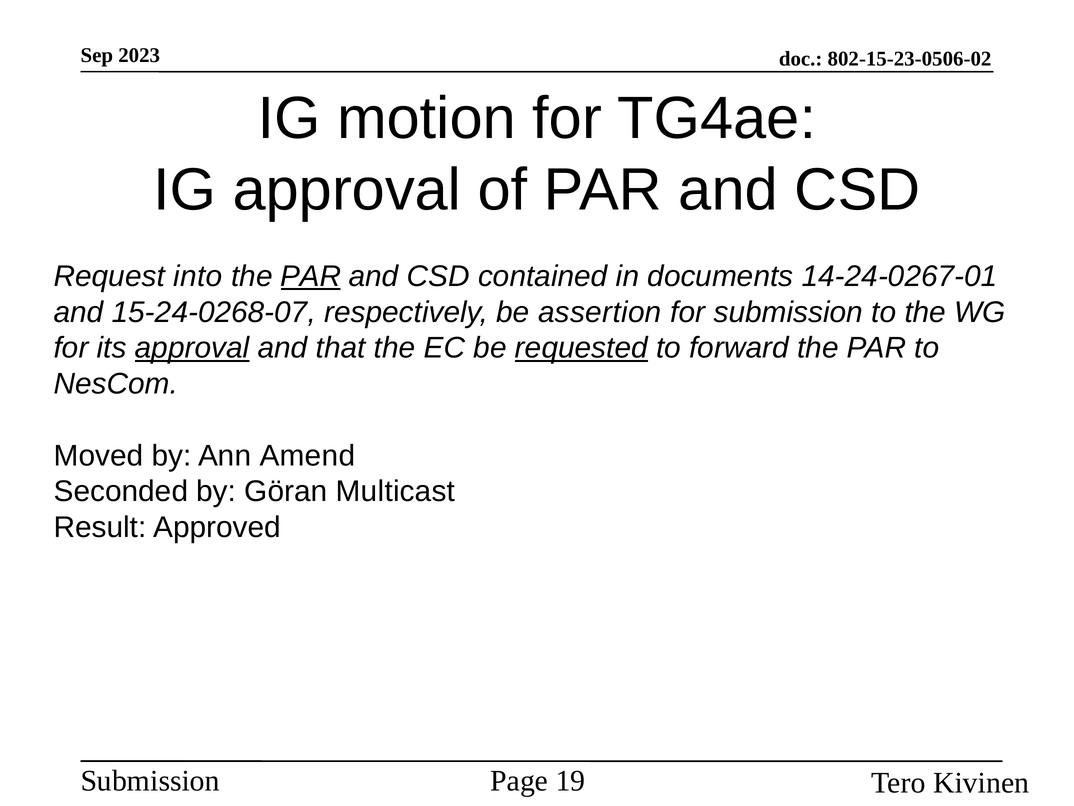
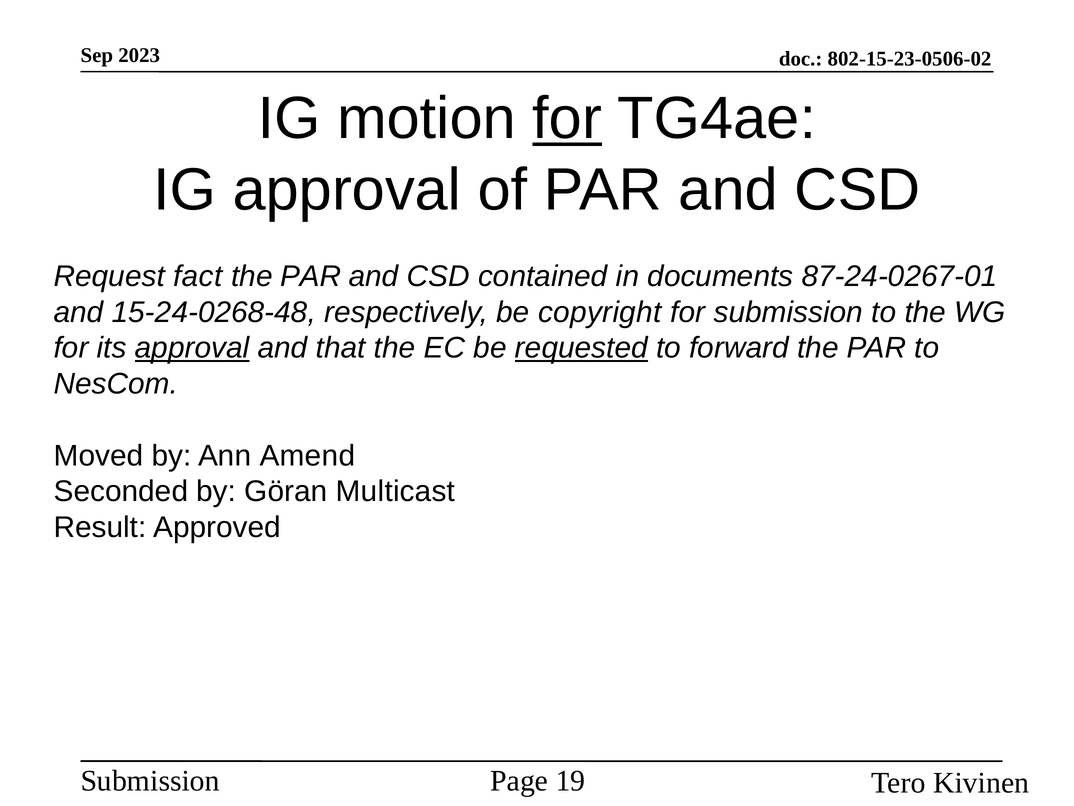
for underline: none -> present (567, 118)
into: into -> fact (198, 276)
PAR underline: present -> none (311, 276)
14-24-0267-01: 14-24-0267-01 -> 87-24-0267-01 (900, 276)
15-24-0268-07: 15-24-0268-07 -> 15-24-0268-48 (214, 312)
assertion: assertion -> copyright (600, 312)
